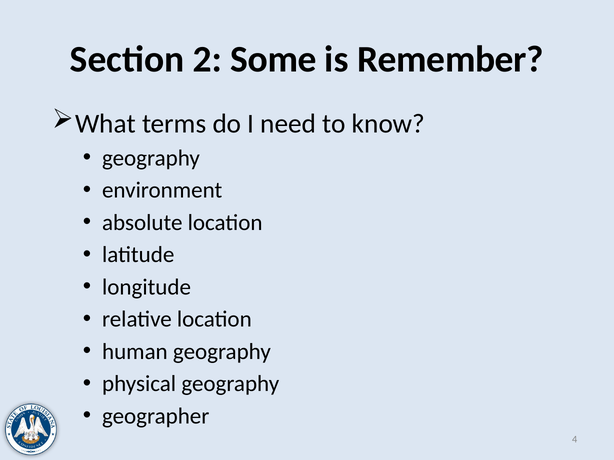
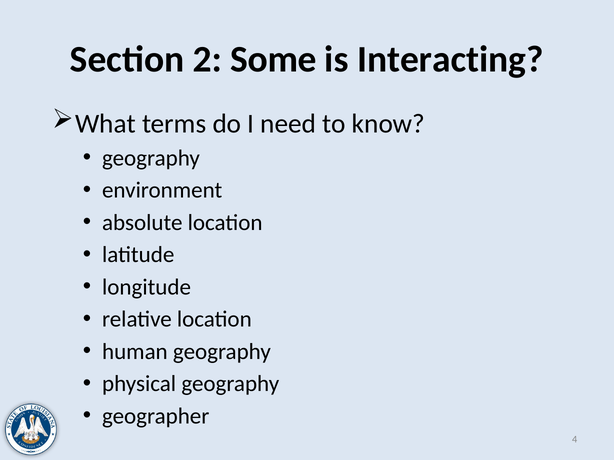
Remember: Remember -> Interacting (450, 59)
